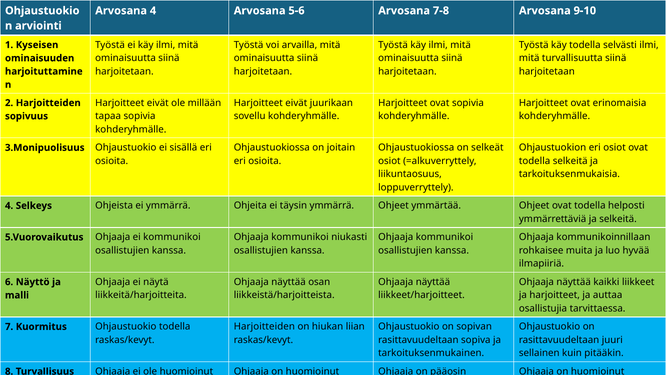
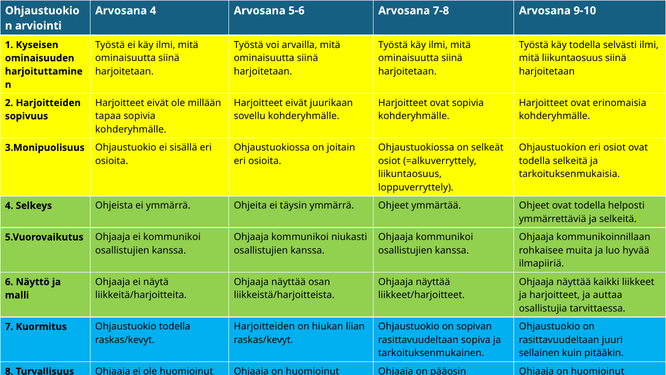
mitä turvallisuutta: turvallisuutta -> liikuntaosuus (572, 58)
